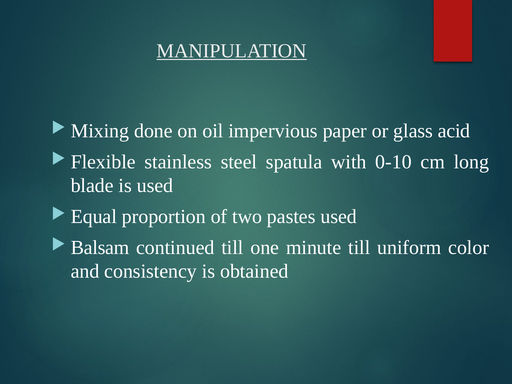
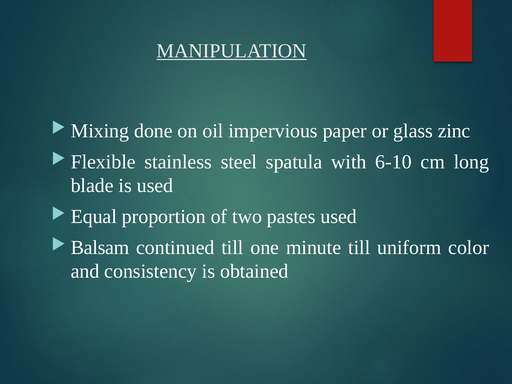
acid: acid -> zinc (454, 131)
0-10: 0-10 -> 6-10 (394, 162)
